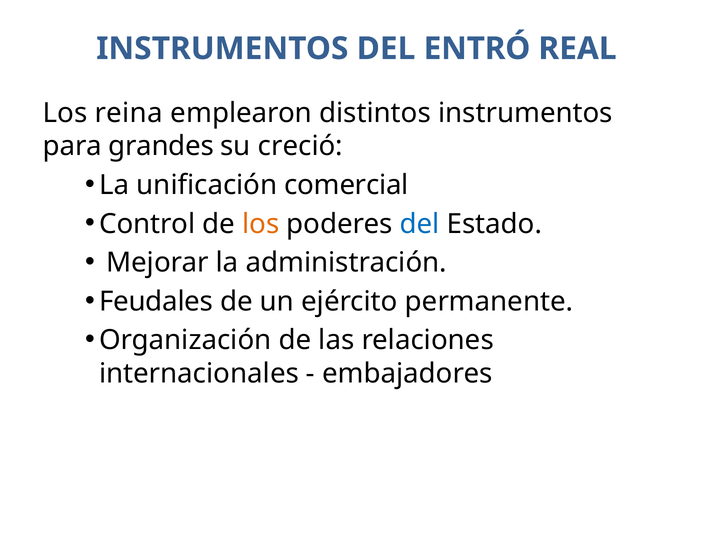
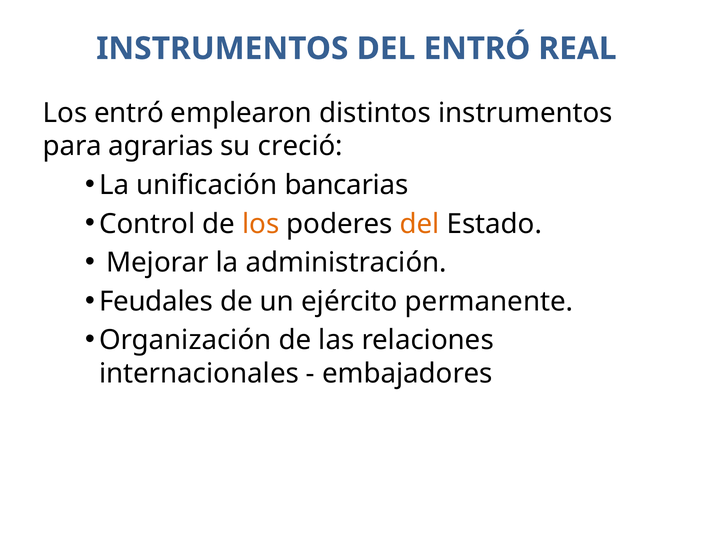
Los reina: reina -> entró (129, 113)
grandes: grandes -> agrarias (161, 146)
comercial: comercial -> bancarias (346, 185)
del colour: blue -> orange (420, 224)
